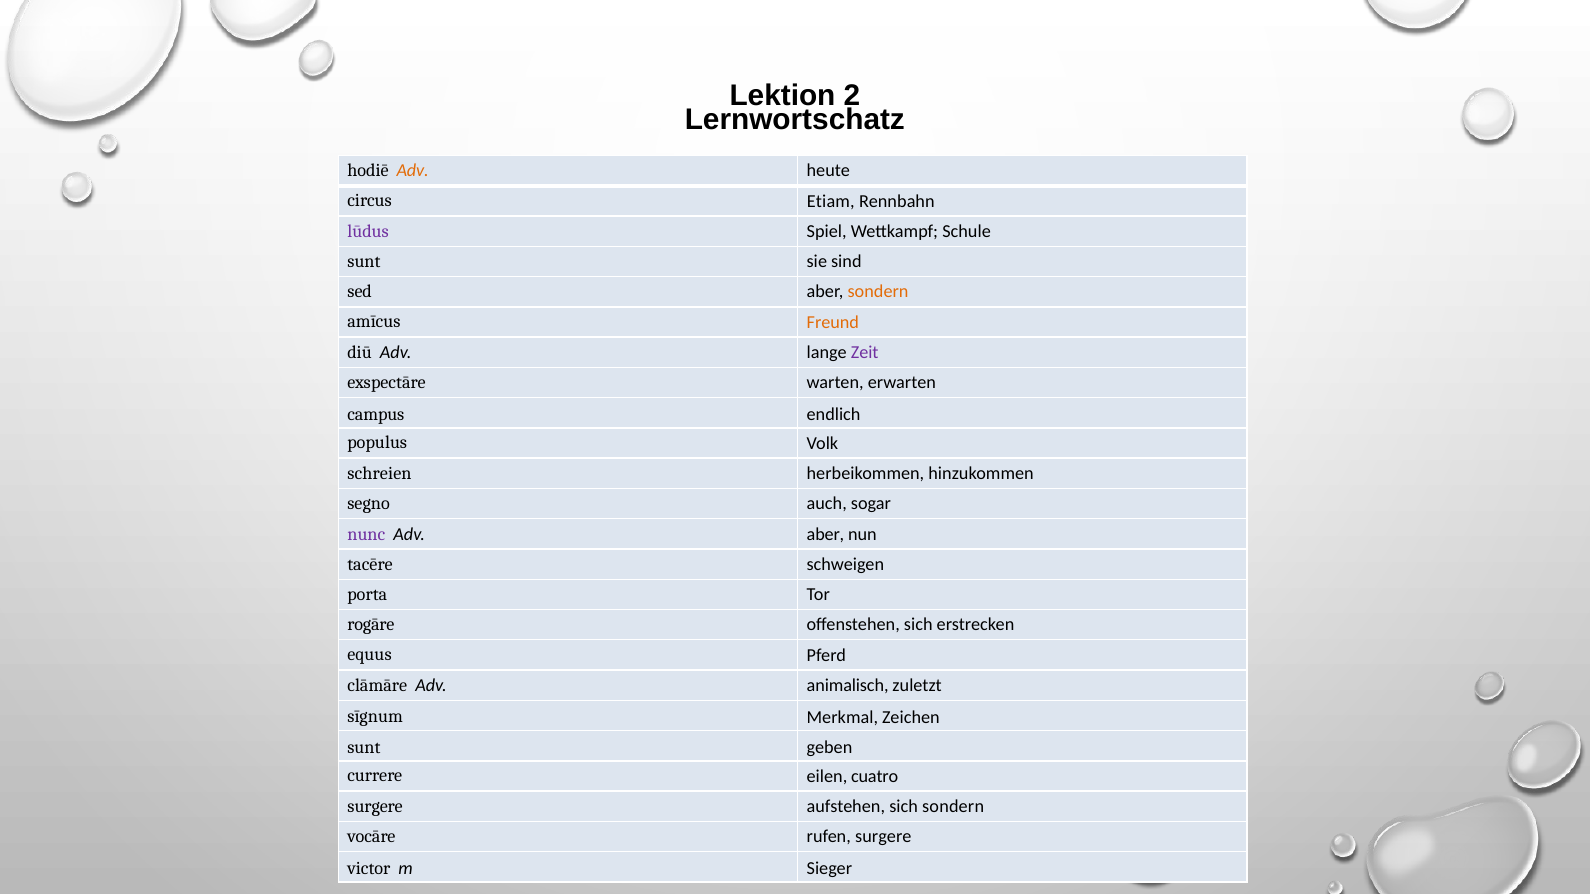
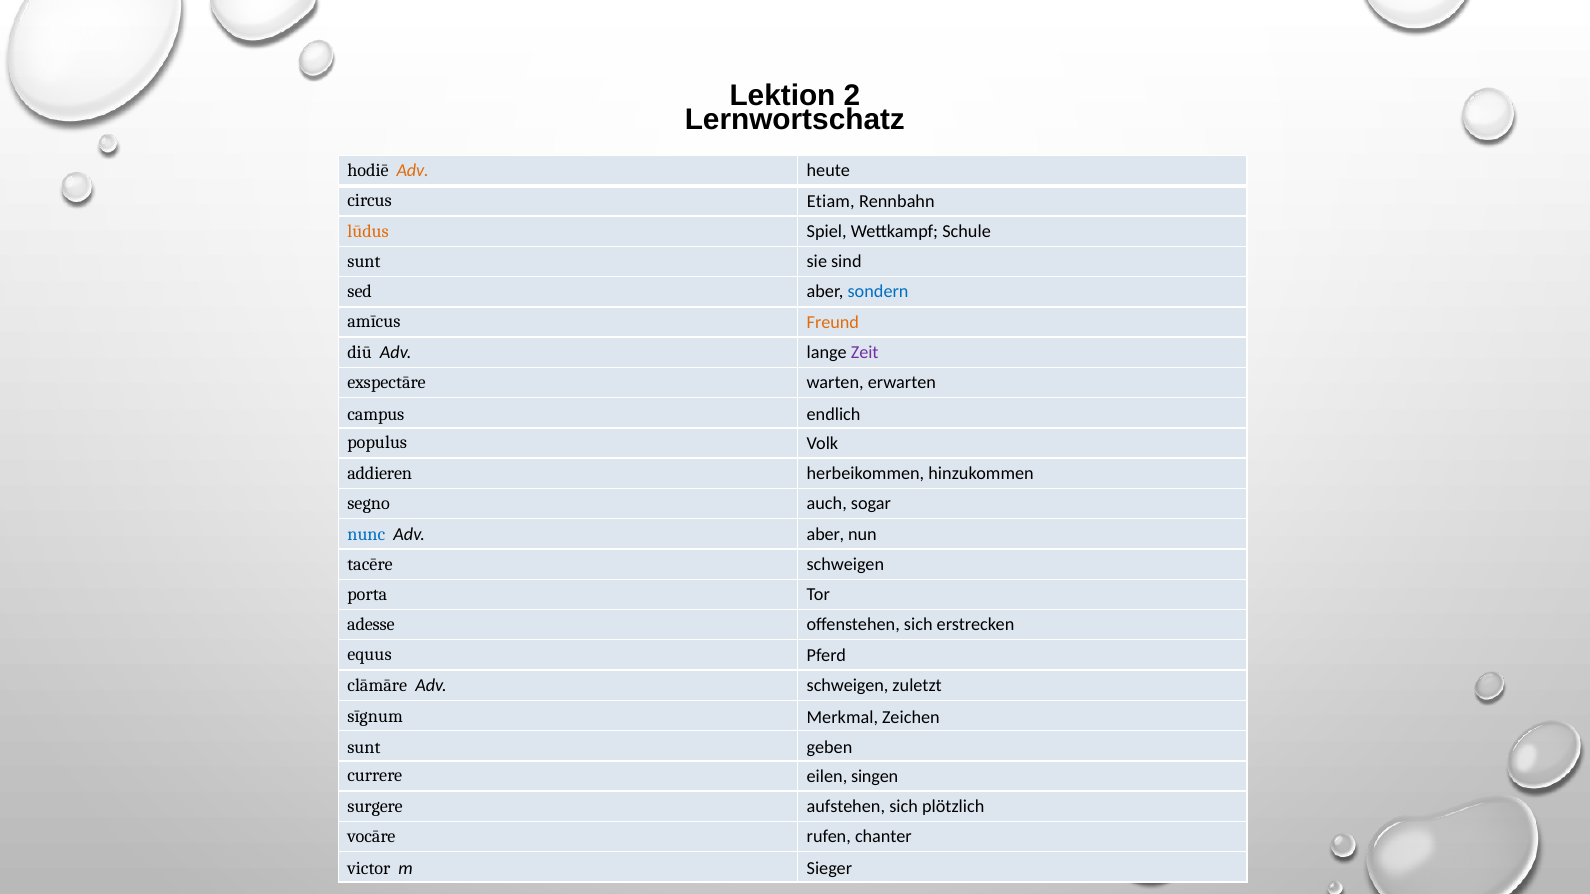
lūdus colour: purple -> orange (368, 231)
sondern colour: orange -> blue (878, 292)
schreien: schreien -> addieren (380, 473)
nunc colour: purple -> blue (366, 534)
rogāre: rogāre -> adesse (371, 625)
Adv animalisch: animalisch -> schweigen (848, 686)
cuatro: cuatro -> singen (875, 777)
sich sondern: sondern -> plötzlich (953, 807)
rufen surgere: surgere -> chanter (883, 837)
